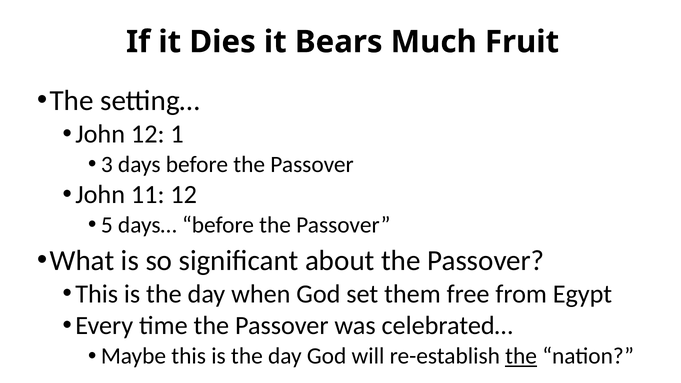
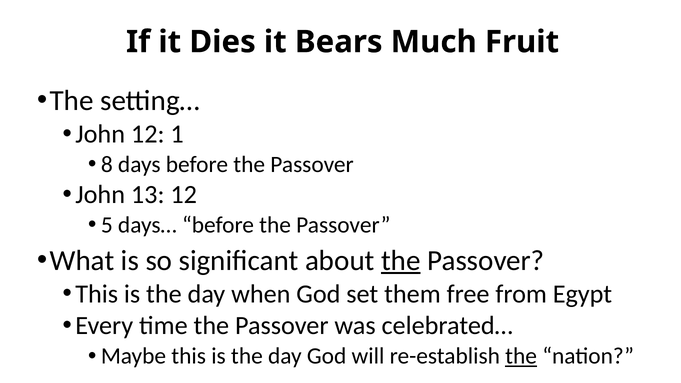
3: 3 -> 8 (107, 164)
11: 11 -> 13 (148, 195)
the underline: none -> present (401, 260)
